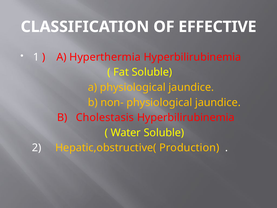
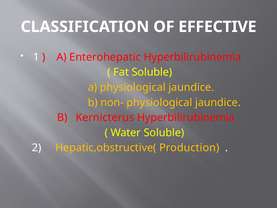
Hyperthermia: Hyperthermia -> Enterohepatic (105, 57)
Cholestasis: Cholestasis -> Kernicterus (105, 117)
